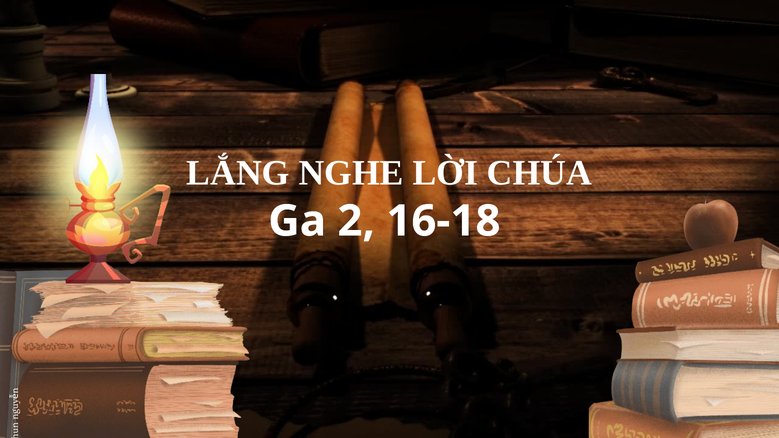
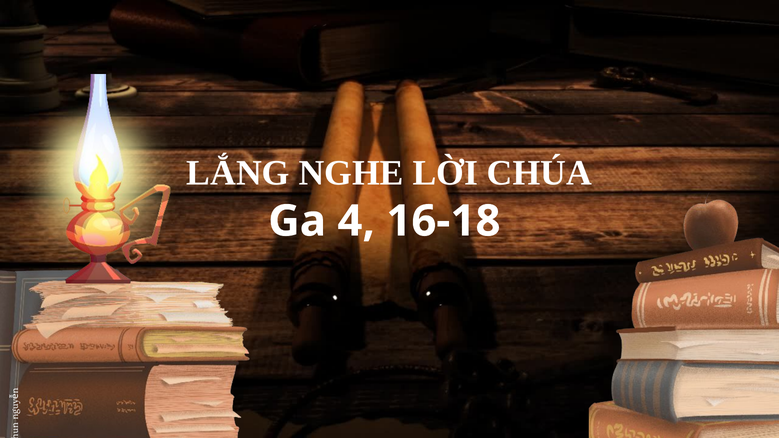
2: 2 -> 4 (356, 221)
